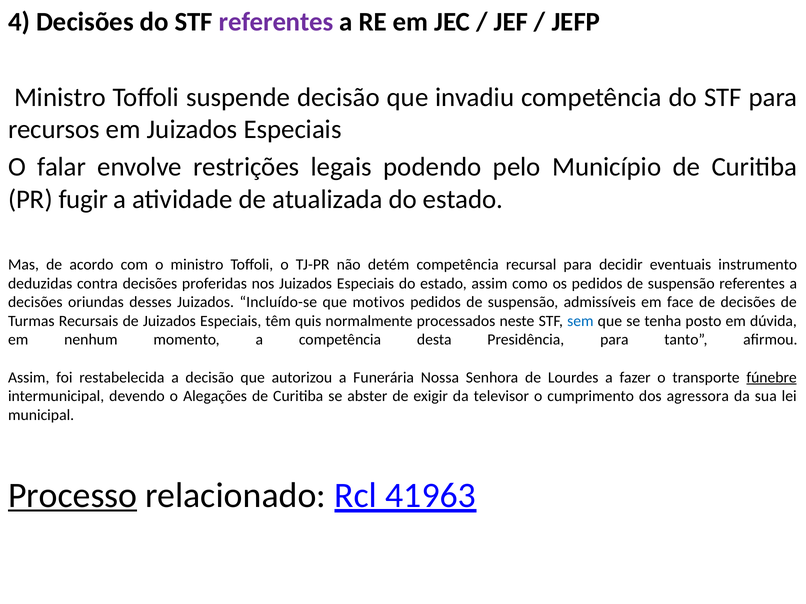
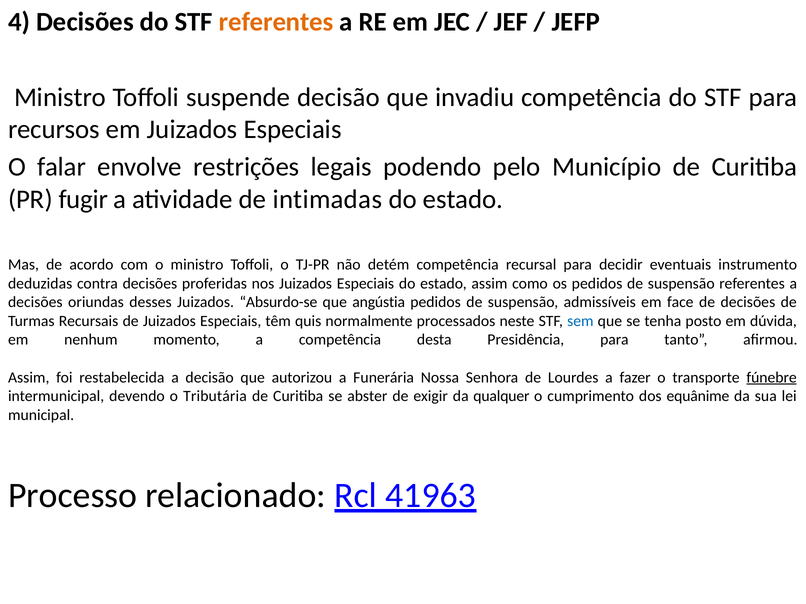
referentes colour: purple -> orange (276, 22)
atualizada: atualizada -> intimadas (327, 199)
Incluído-se: Incluído-se -> Absurdo-se (278, 302)
motivos: motivos -> angústia (379, 302)
Alegações: Alegações -> Tributária (215, 397)
televisor: televisor -> qualquer (501, 397)
agressora: agressora -> equânime (698, 397)
Processo underline: present -> none (73, 496)
